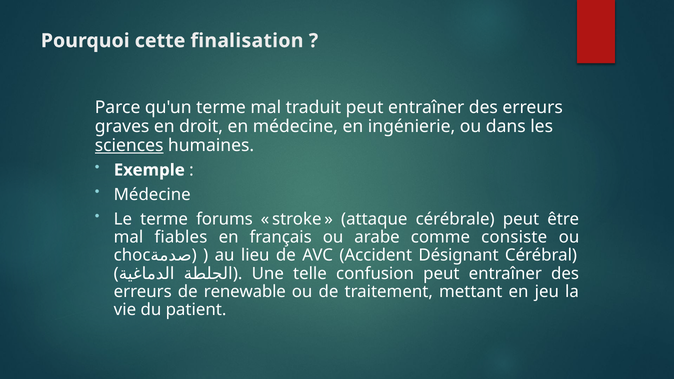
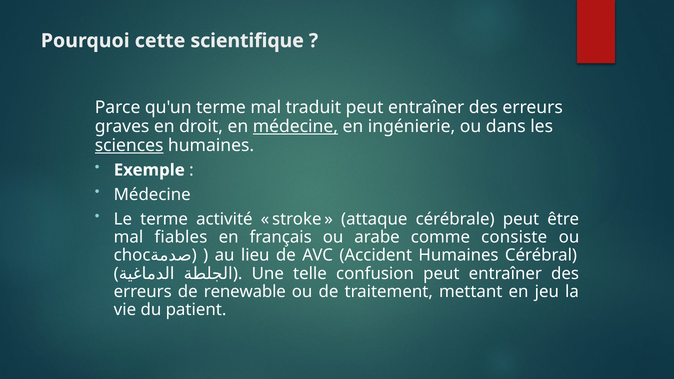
finalisation: finalisation -> scientifique (247, 41)
médecine underline: none -> present (295, 126)
forums: forums -> activité (224, 219)
Accident Désignant: Désignant -> Humaines (459, 255)
